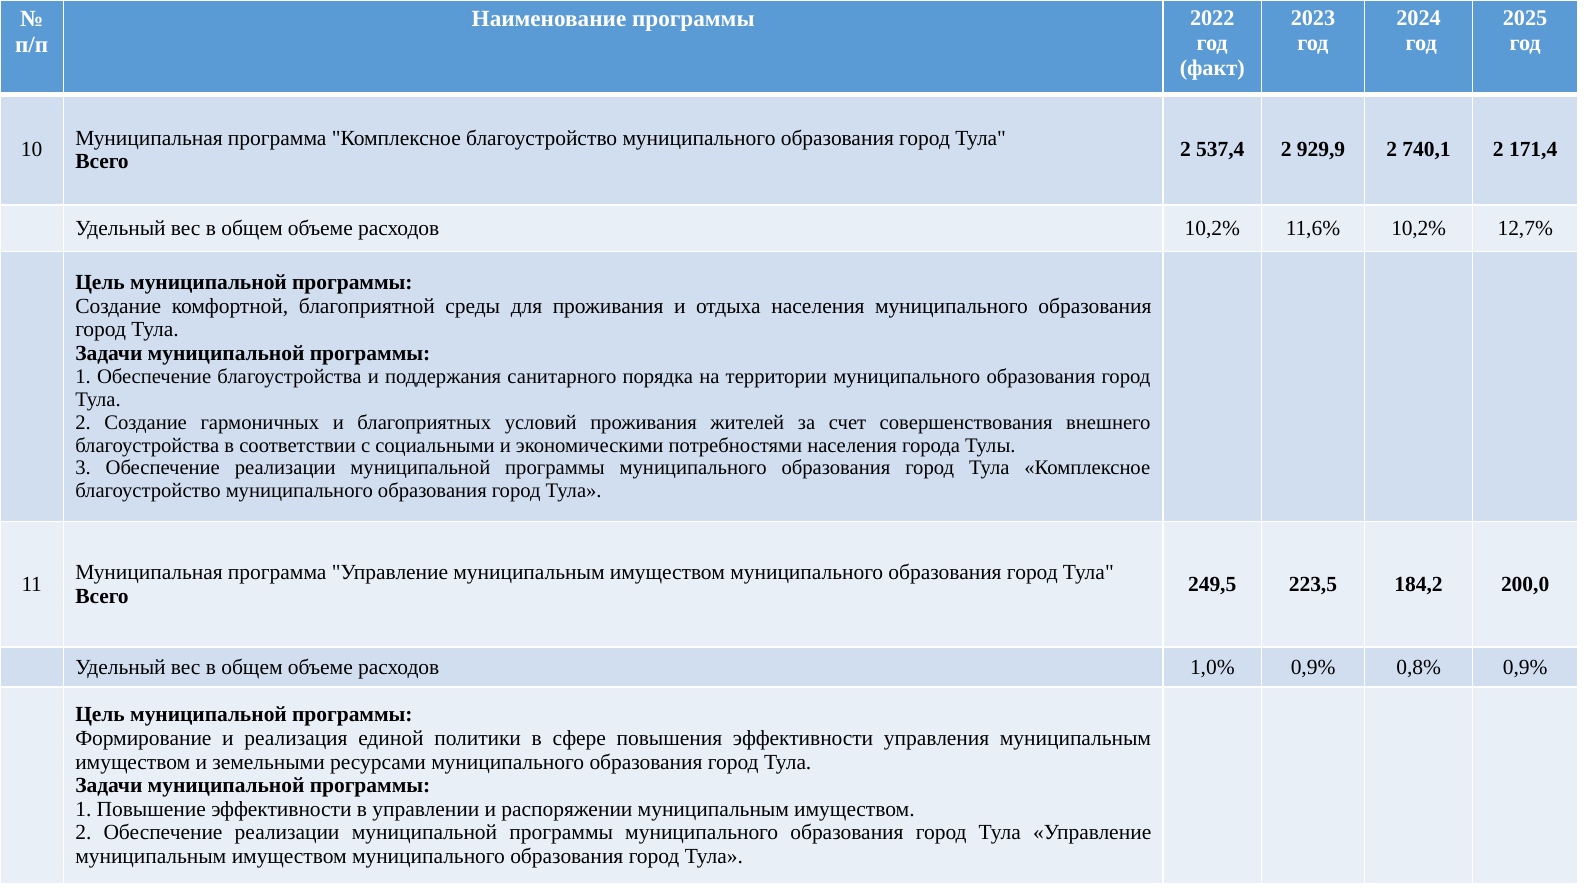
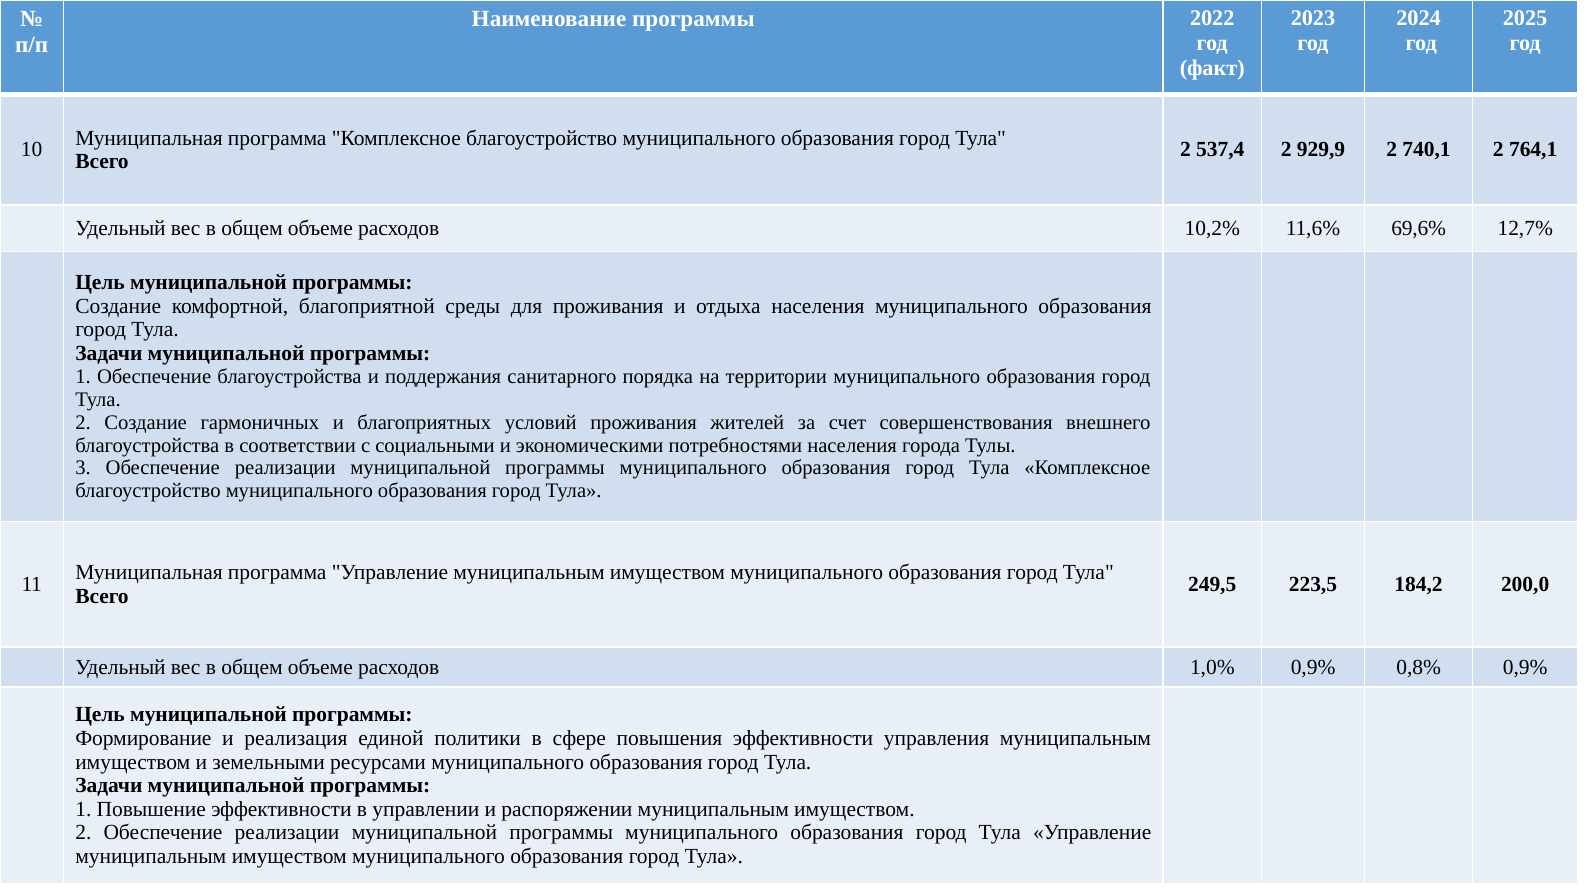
171,4: 171,4 -> 764,1 (1533, 150)
11,6% 10,2%: 10,2% -> 69,6% (1419, 228)
